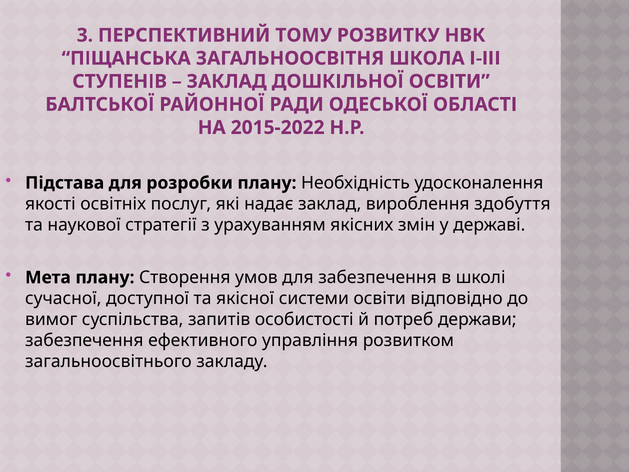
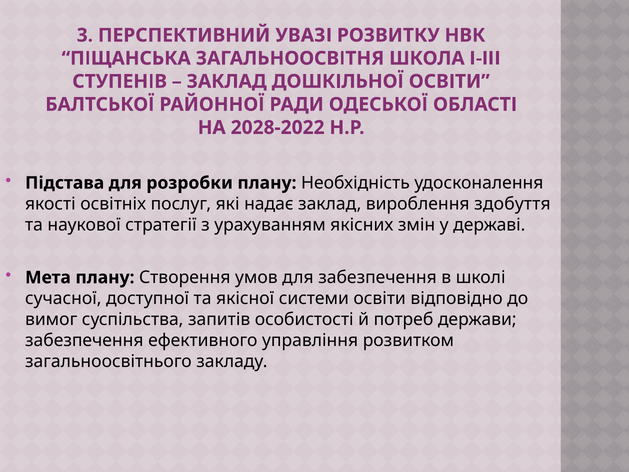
ТОМУ: ТОМУ -> УВАЗІ (304, 35)
2015-2022: 2015-2022 -> 2028-2022 (278, 127)
